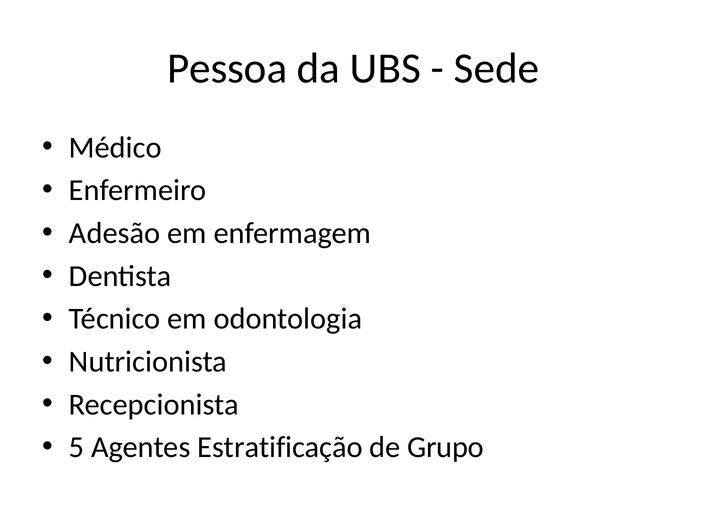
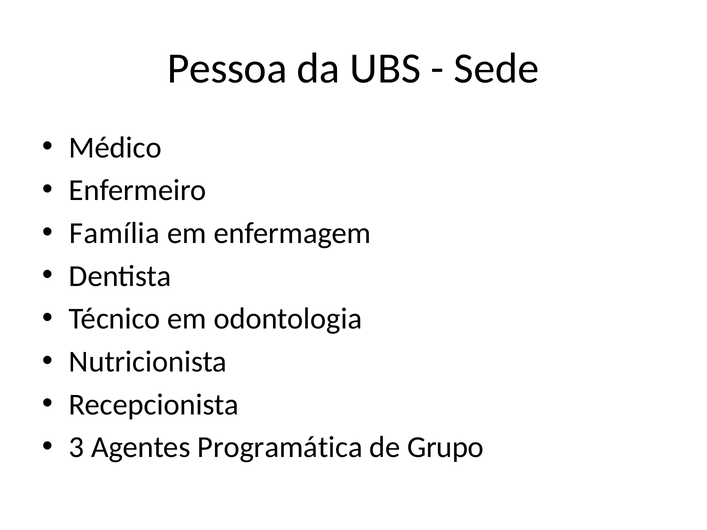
Adesão: Adesão -> Família (115, 233)
5: 5 -> 3 (77, 448)
Estratificação: Estratificação -> Programática (280, 448)
